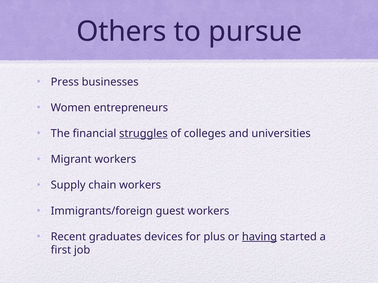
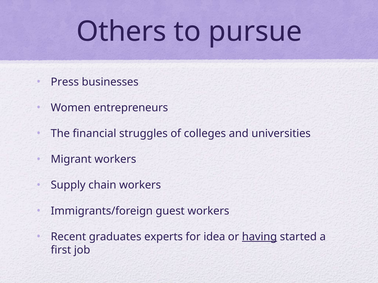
struggles underline: present -> none (143, 134)
devices: devices -> experts (164, 237)
plus: plus -> idea (214, 237)
